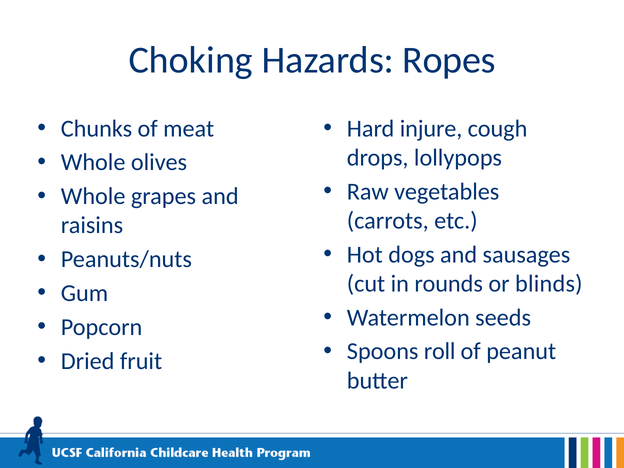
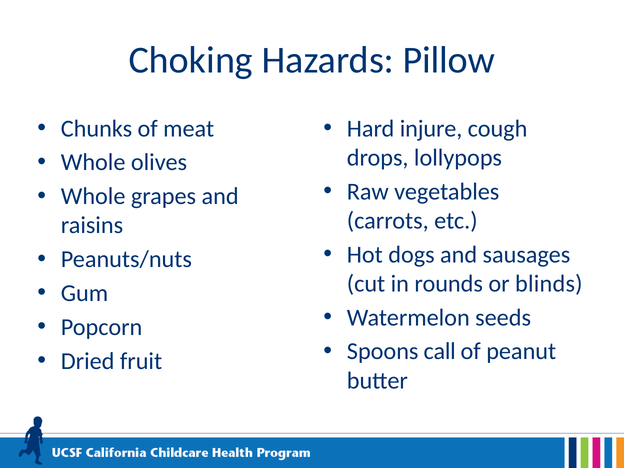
Ropes: Ropes -> Pillow (449, 60)
roll: roll -> call (440, 351)
